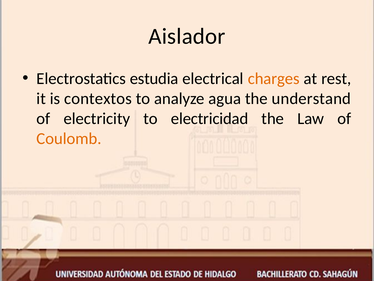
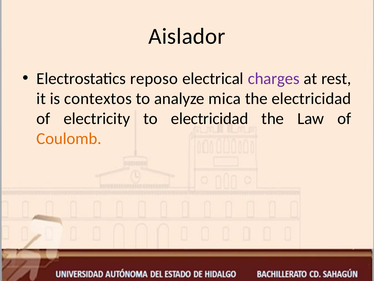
estudia: estudia -> reposo (154, 78)
charges colour: orange -> purple (274, 78)
agua: agua -> mica (225, 98)
the understand: understand -> electricidad (311, 98)
